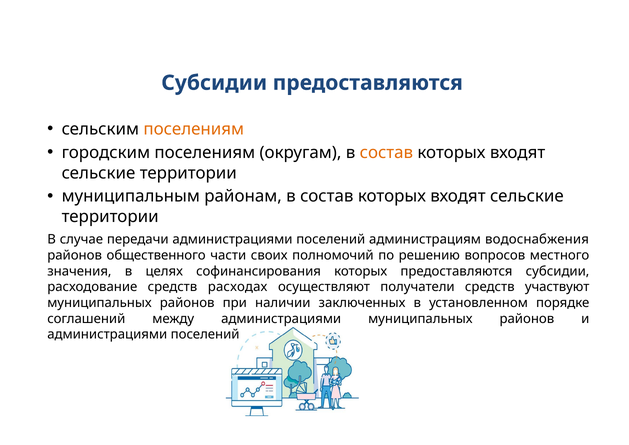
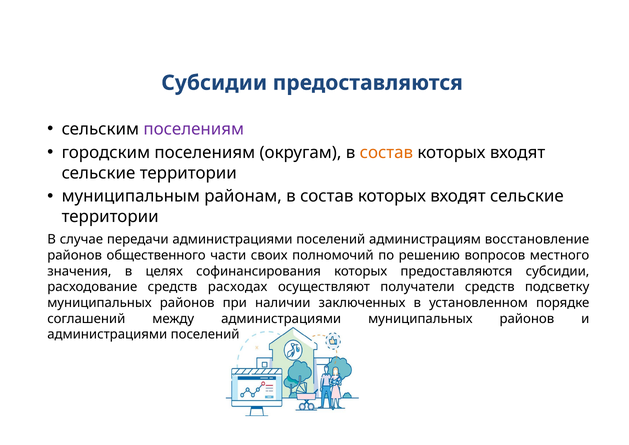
поселениям colour: orange -> purple (194, 129)
водоснабжения: водоснабжения -> восстановление (537, 239)
участвуют: участвуют -> подсветку (557, 287)
